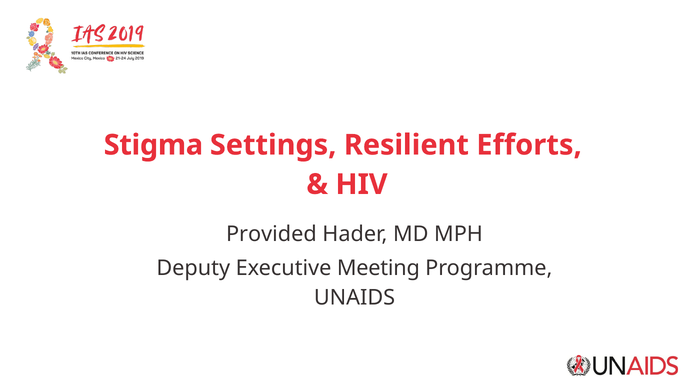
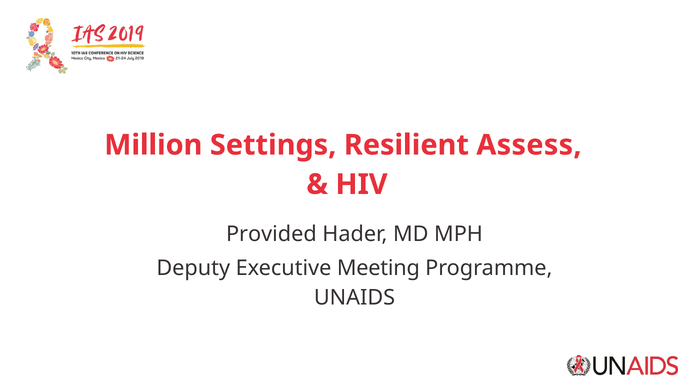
Stigma: Stigma -> Million (153, 145)
Efforts: Efforts -> Assess (529, 145)
